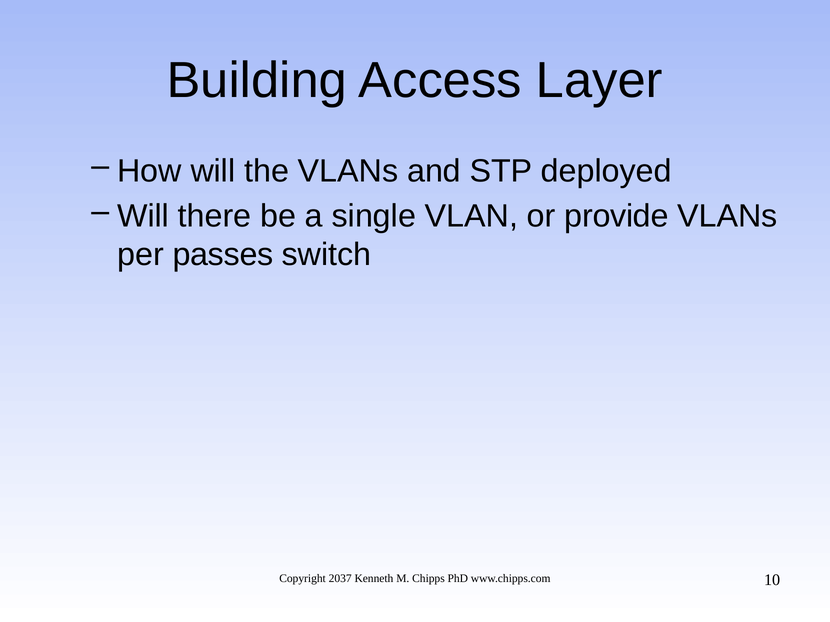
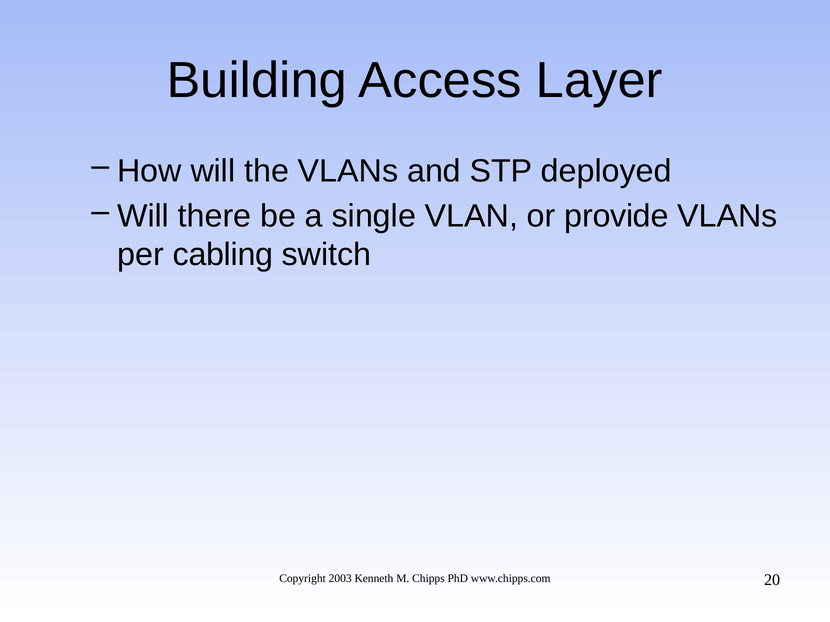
passes: passes -> cabling (223, 255)
2037: 2037 -> 2003 (340, 579)
10: 10 -> 20 (772, 580)
